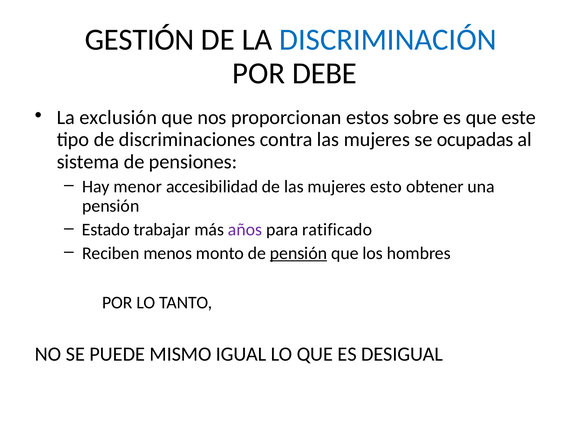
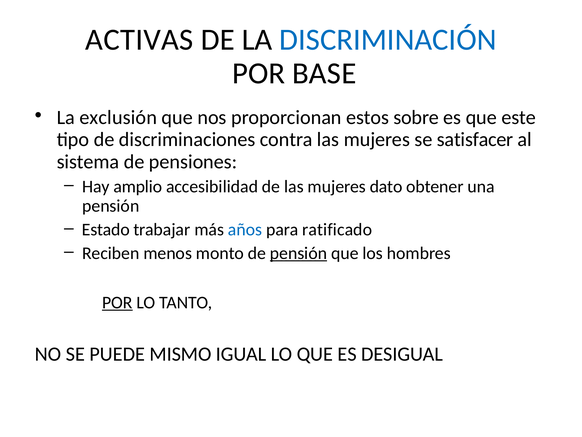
GESTIÓN: GESTIÓN -> ACTIVAS (139, 40)
DEBE: DEBE -> BASE (324, 73)
ocupadas: ocupadas -> satisfacer (475, 139)
menor: menor -> amplio (138, 186)
esto: esto -> dato (386, 186)
años colour: purple -> blue (245, 229)
POR underline: none -> present (117, 302)
